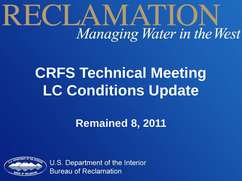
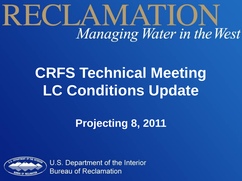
Remained: Remained -> Projecting (102, 124)
